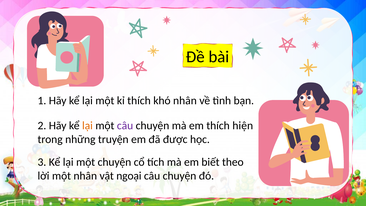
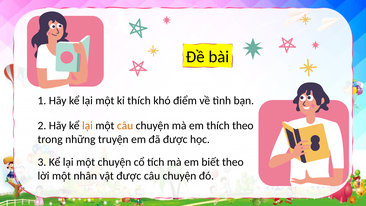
khó nhân: nhân -> điểm (185, 100)
câu colour: purple -> orange (125, 126)
thích hiện: hiện -> theo (243, 126)
vật ngoại: ngoại -> được (129, 176)
